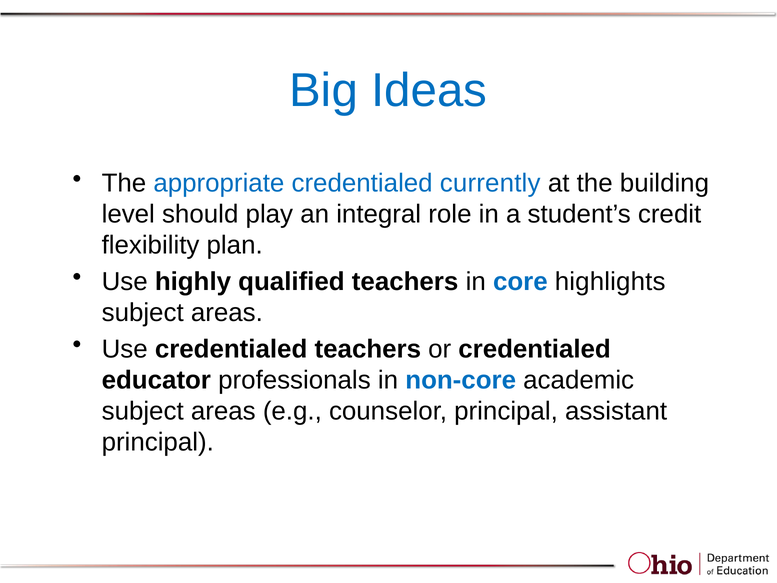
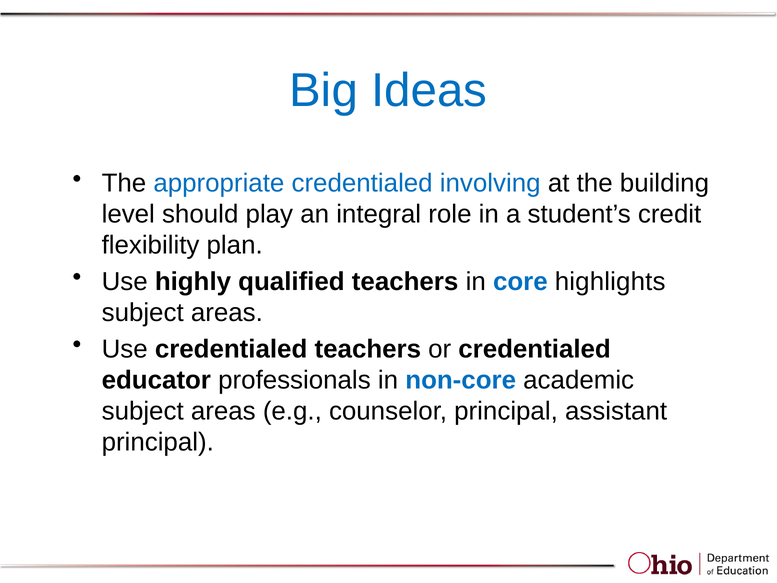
currently: currently -> involving (490, 183)
